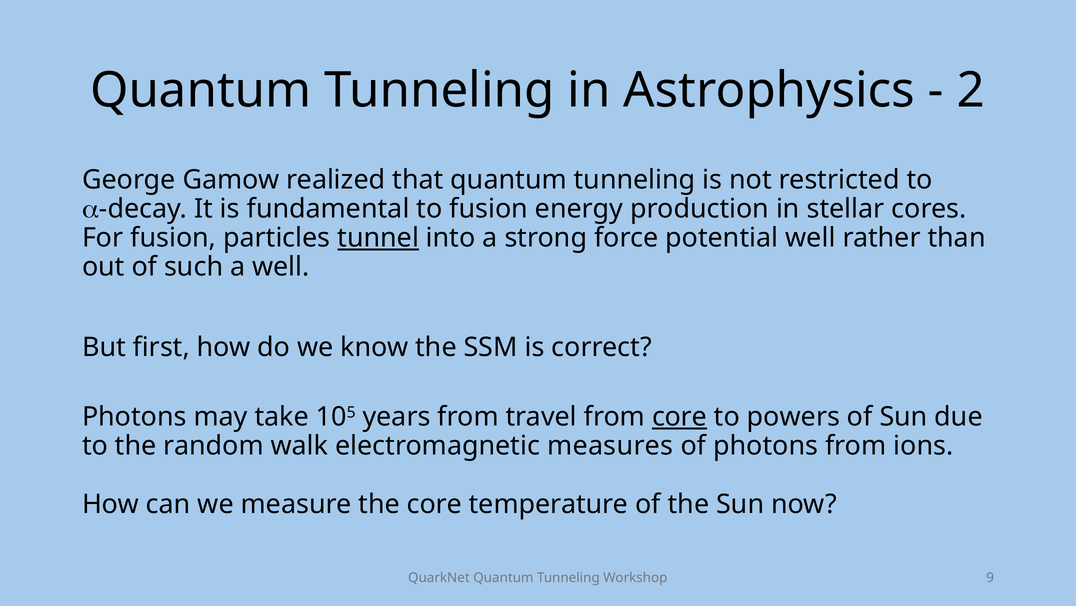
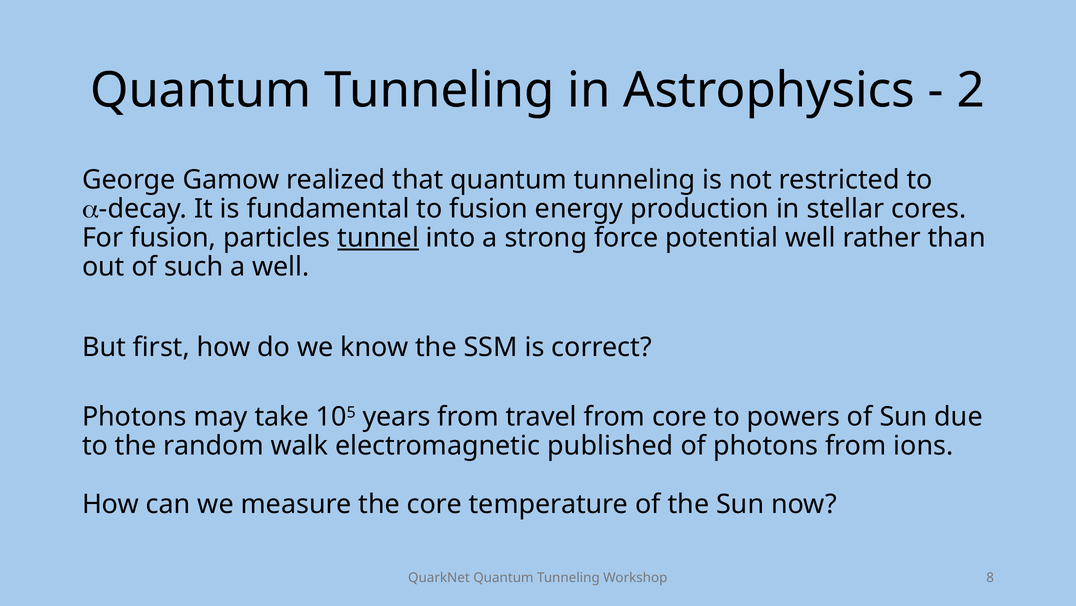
core underline: present -> none (680, 416)
measures: measures -> published (610, 445)
9: 9 -> 8 (990, 577)
